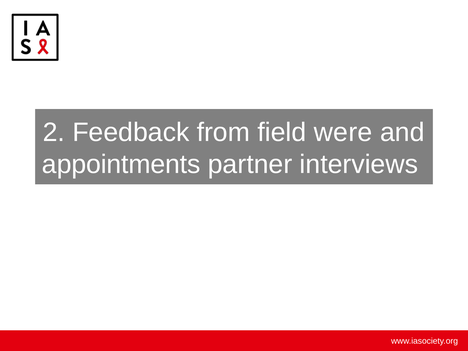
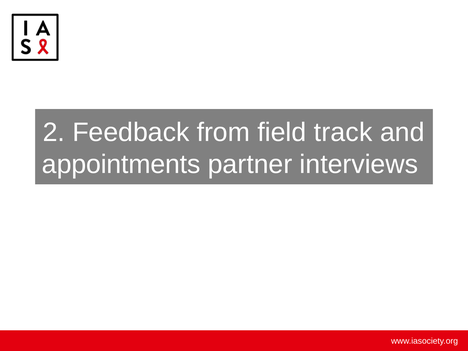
were: were -> track (343, 133)
